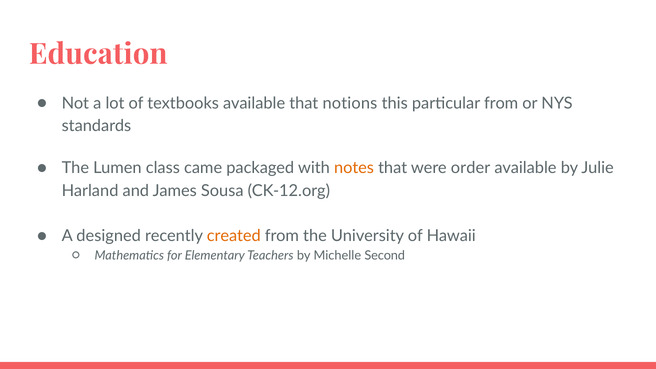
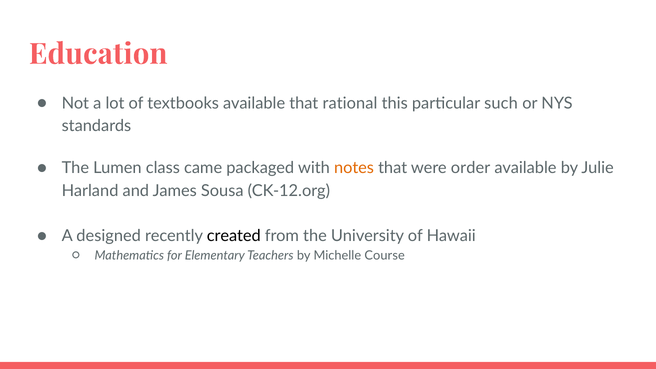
notions: notions -> rational (350, 103)
particular from: from -> such (501, 103)
created colour: orange -> black (234, 236)
Second: Second -> Course (385, 255)
